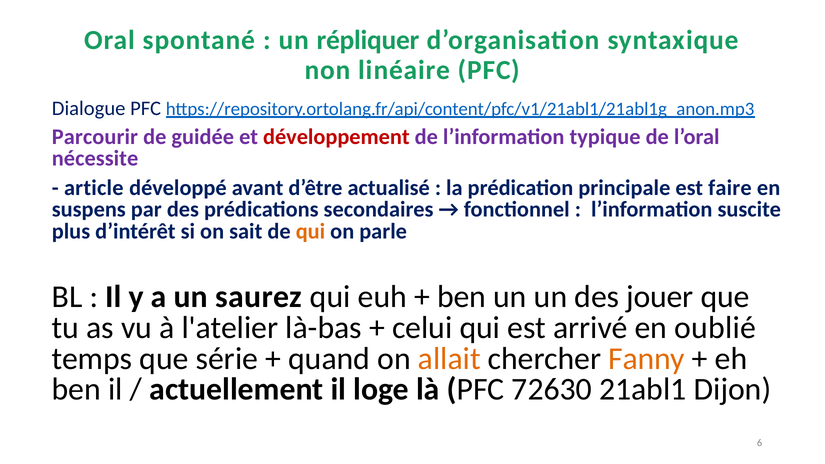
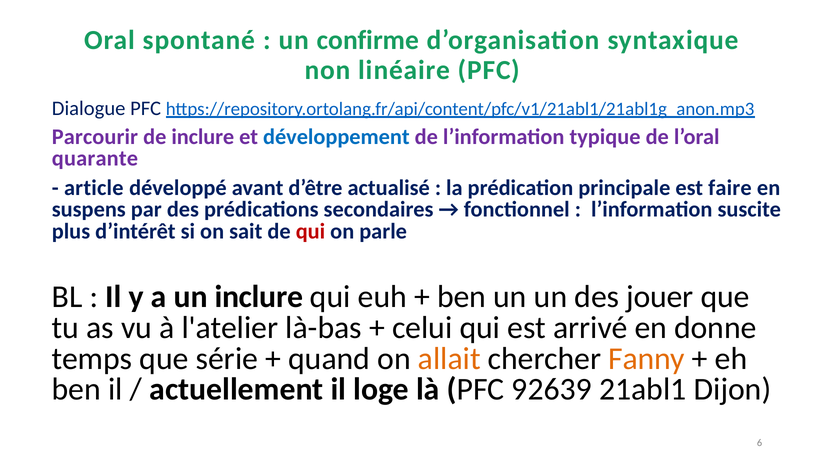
répliquer: répliquer -> confirme (368, 40)
de guidée: guidée -> inclure (203, 137)
développement colour: red -> blue (336, 137)
nécessite: nécessite -> quarante (95, 158)
qui colour: orange -> red (310, 231)
un saurez: saurez -> inclure (259, 297)
oublié: oublié -> donne (715, 328)
72630: 72630 -> 92639 (552, 390)
